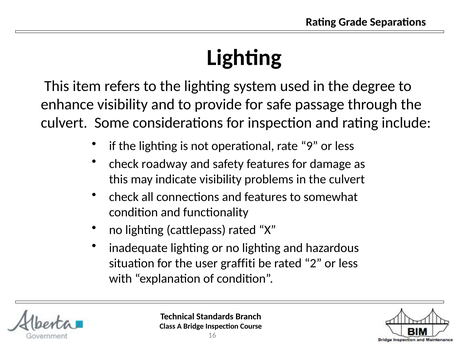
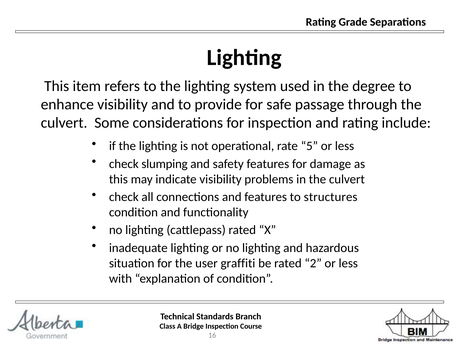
9: 9 -> 5 (309, 146)
roadway: roadway -> slumping (165, 164)
somewhat: somewhat -> structures (331, 197)
